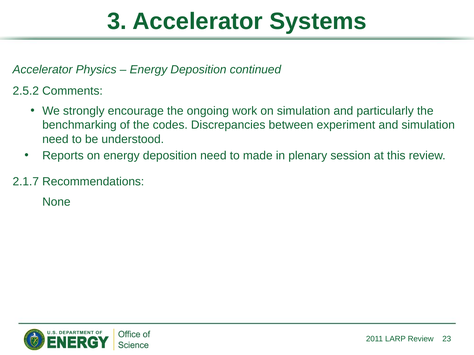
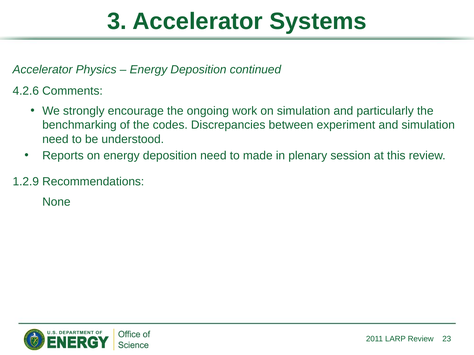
2.5.2: 2.5.2 -> 4.2.6 (26, 91)
2.1.7: 2.1.7 -> 1.2.9 (26, 182)
